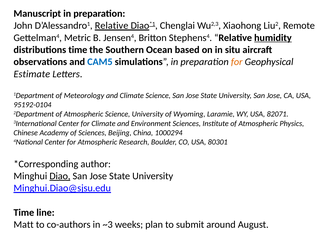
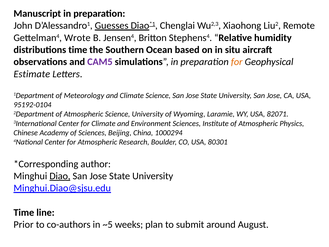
D’Alessandro1 Relative: Relative -> Guesses (112, 26)
Metric: Metric -> Wrote (77, 38)
humidity underline: present -> none (273, 38)
CAM5 colour: blue -> purple (100, 62)
Matt: Matt -> Prior (24, 224)
~3: ~3 -> ~5 (108, 224)
